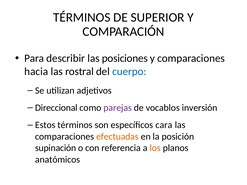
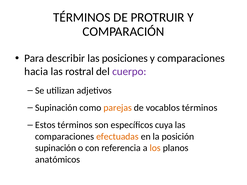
SUPERIOR: SUPERIOR -> PROTRUIR (158, 18)
cuerpo colour: blue -> purple (129, 72)
Direccional: Direccional -> Supinación (56, 108)
parejas colour: purple -> orange (118, 108)
vocablos inversión: inversión -> términos (200, 108)
cara: cara -> cuya (164, 125)
